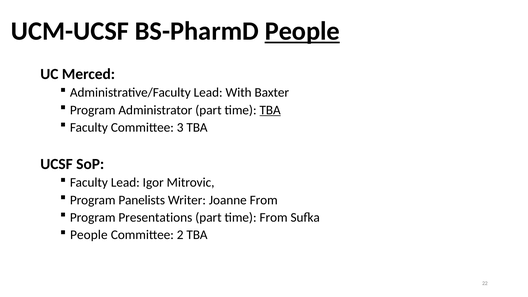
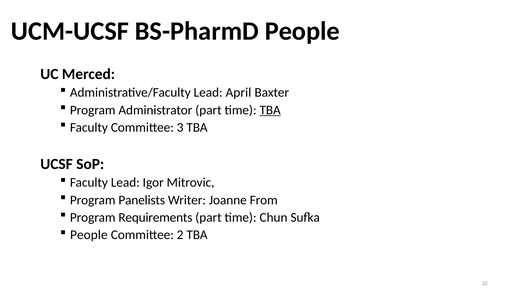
People underline: present -> none (302, 31)
With: With -> April (238, 93)
Presentations: Presentations -> Requirements (155, 217)
time From: From -> Chun (274, 217)
